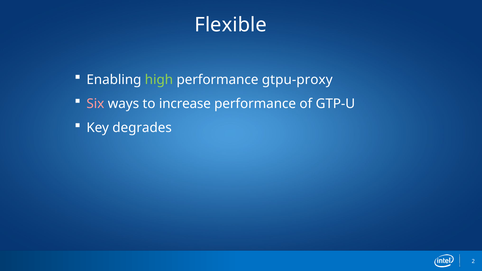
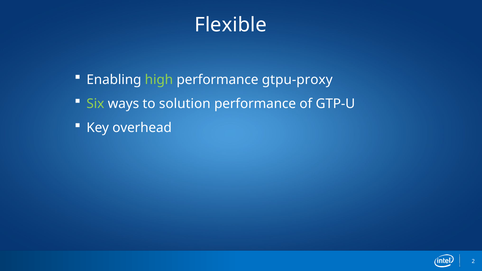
Six colour: pink -> light green (95, 104)
increase: increase -> solution (185, 104)
degrades: degrades -> overhead (142, 128)
